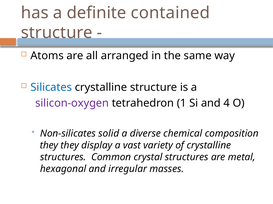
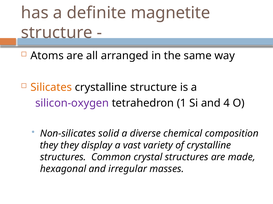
contained: contained -> magnetite (170, 13)
Silicates colour: blue -> orange (51, 88)
metal: metal -> made (242, 158)
